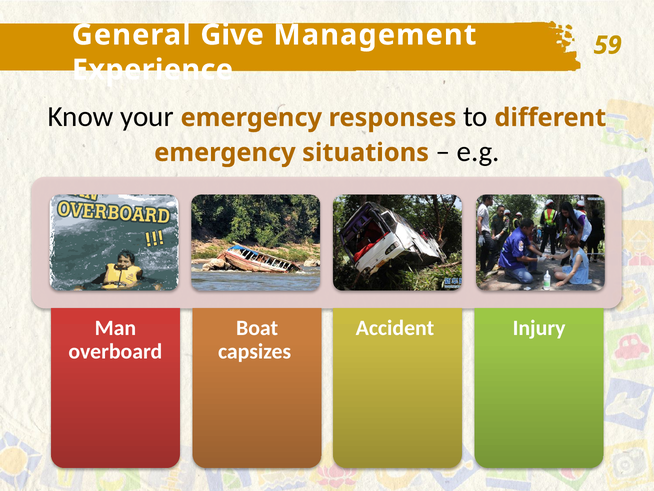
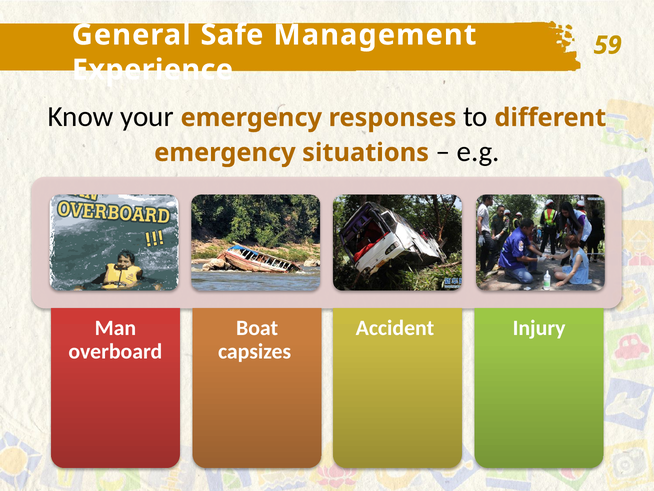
Give: Give -> Safe (232, 35)
